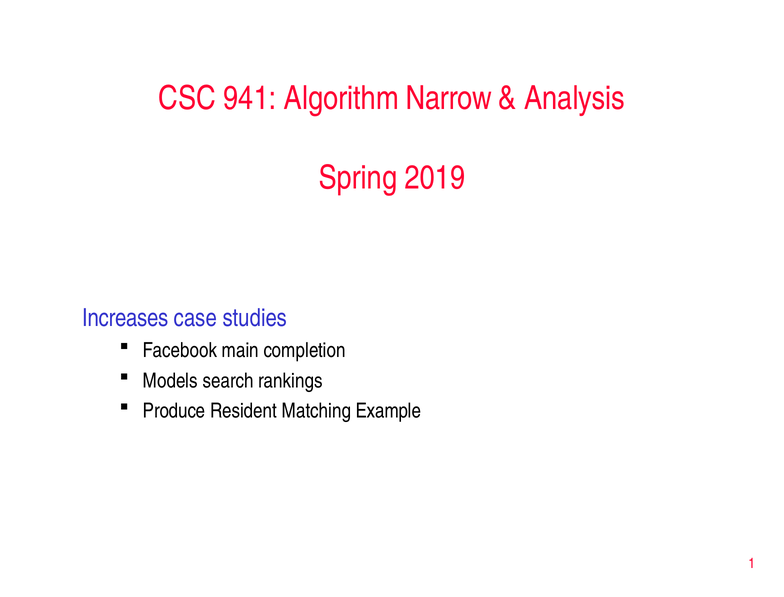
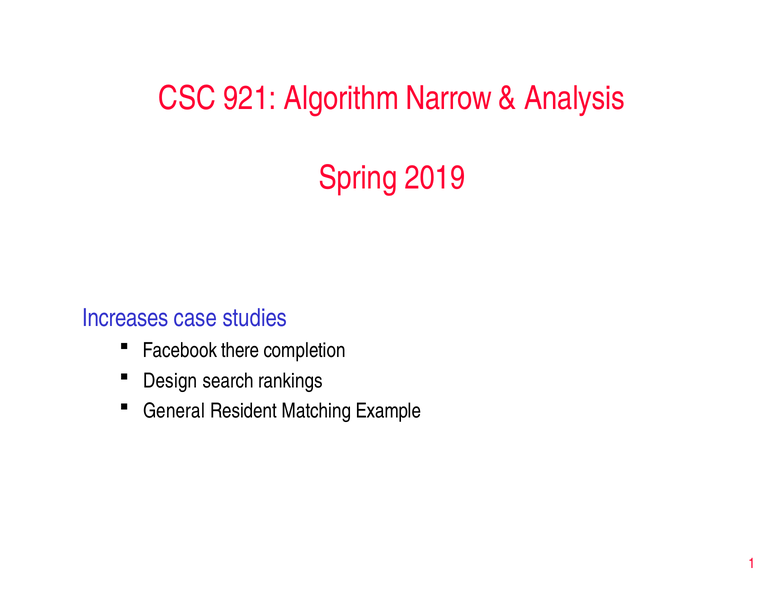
941: 941 -> 921 (250, 98)
main: main -> there (240, 351)
Models: Models -> Design (170, 381)
Produce: Produce -> General (174, 411)
